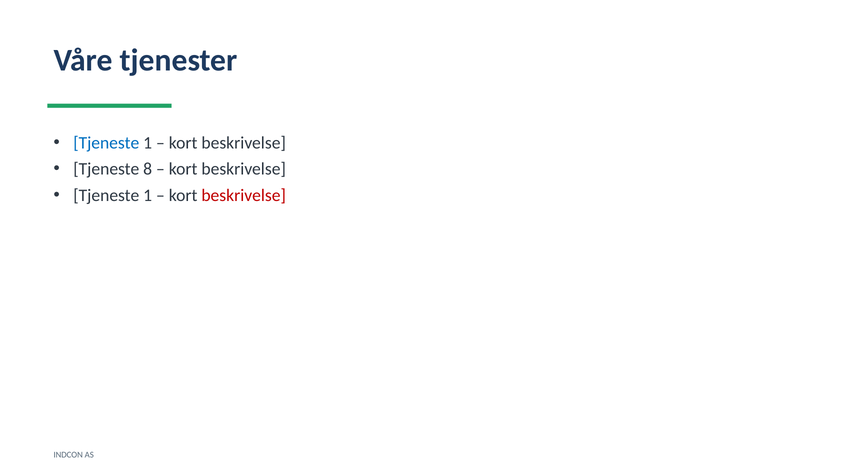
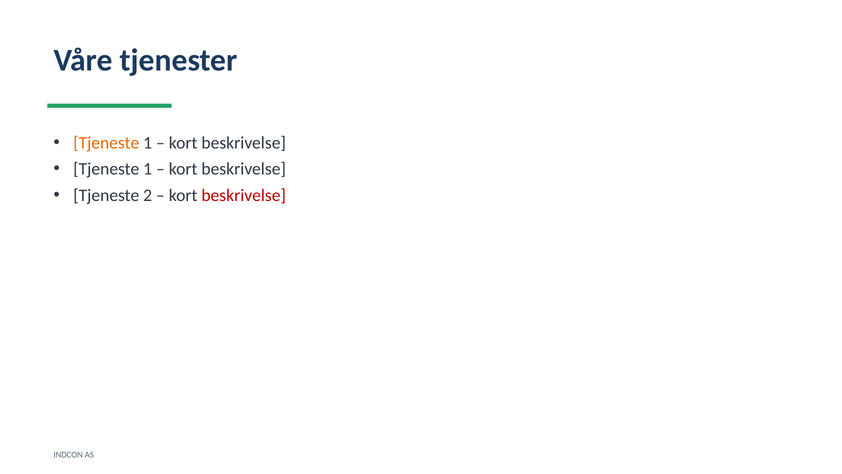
Tjeneste colour: blue -> orange (106, 143)
8: 8 -> 1 (148, 169)
1: 1 -> 2 (148, 195)
